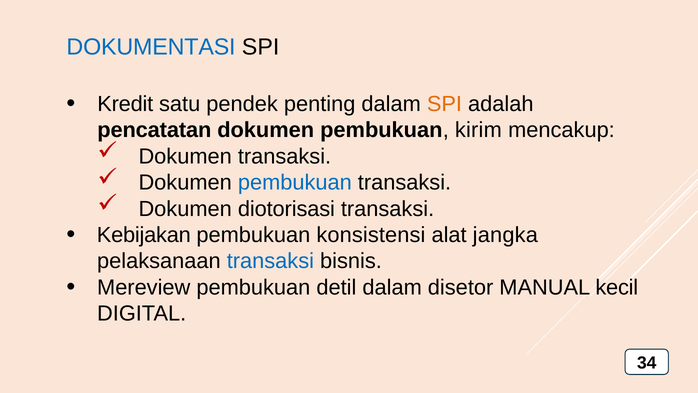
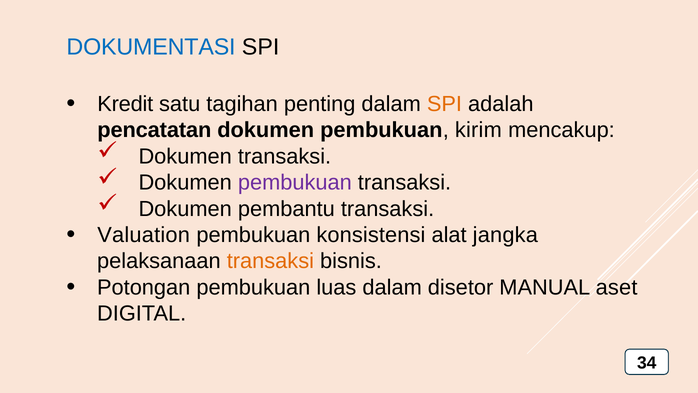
pendek: pendek -> tagihan (242, 104)
pembukuan colour: blue -> purple (295, 182)
diotorisasi: diotorisasi -> pembantu (286, 209)
Kebijakan: Kebijakan -> Valuation (144, 235)
transaksi colour: blue -> orange (270, 261)
Mereview: Mereview -> Potongan (144, 287)
detil: detil -> luas (336, 287)
kecil: kecil -> aset (617, 287)
